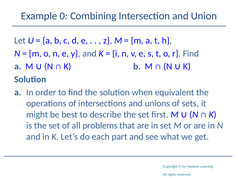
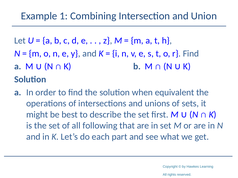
0: 0 -> 1 (64, 16)
problems: problems -> following (100, 126)
